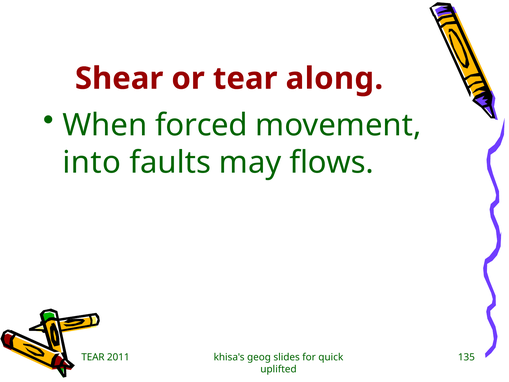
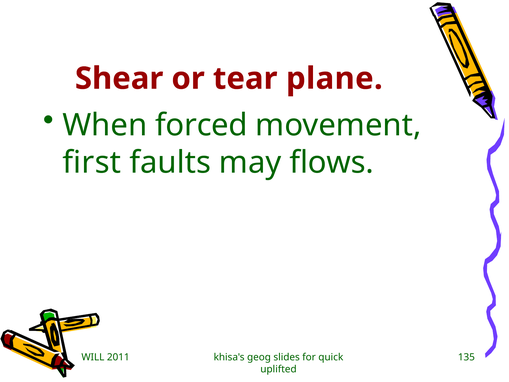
along: along -> plane (334, 79)
into: into -> first (92, 162)
TEAR: TEAR -> WILL (93, 357)
